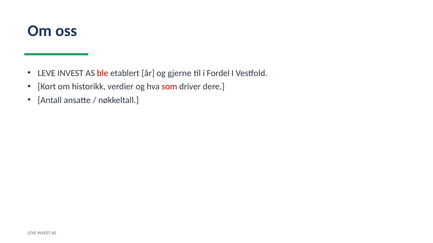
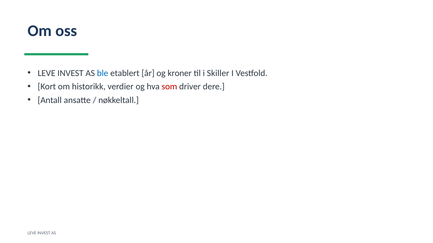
ble colour: red -> blue (103, 73)
gjerne: gjerne -> kroner (180, 73)
Fordel: Fordel -> Skiller (218, 73)
